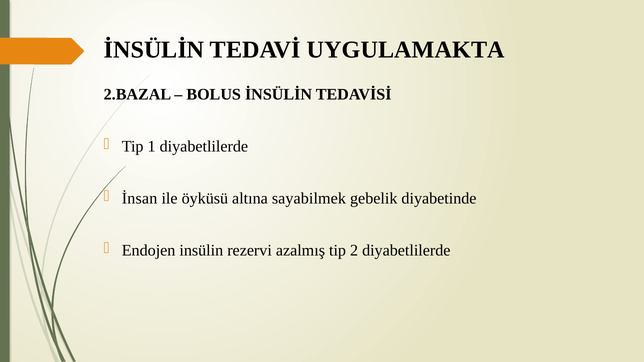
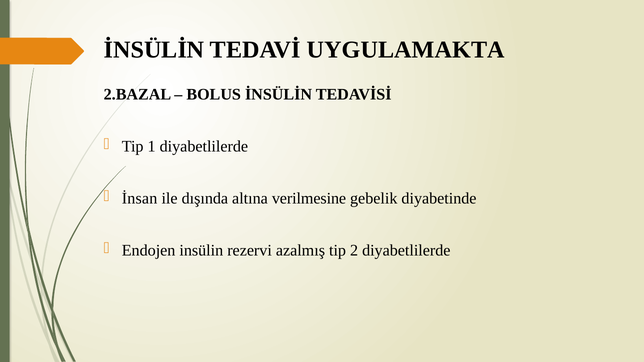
öyküsü: öyküsü -> dışında (205, 199)
sayabilmek: sayabilmek -> verilmesine (309, 199)
